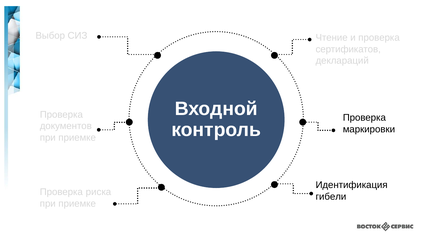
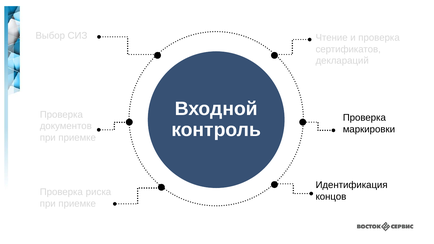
гибели: гибели -> концов (331, 197)
